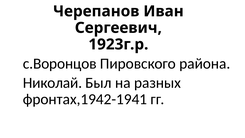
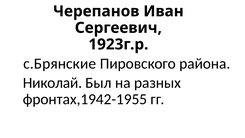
с.Воронцов: с.Воронцов -> с.Брянские (60, 64)
фронтах,1942-1941: фронтах,1942-1941 -> фронтах,1942-1955 (85, 99)
